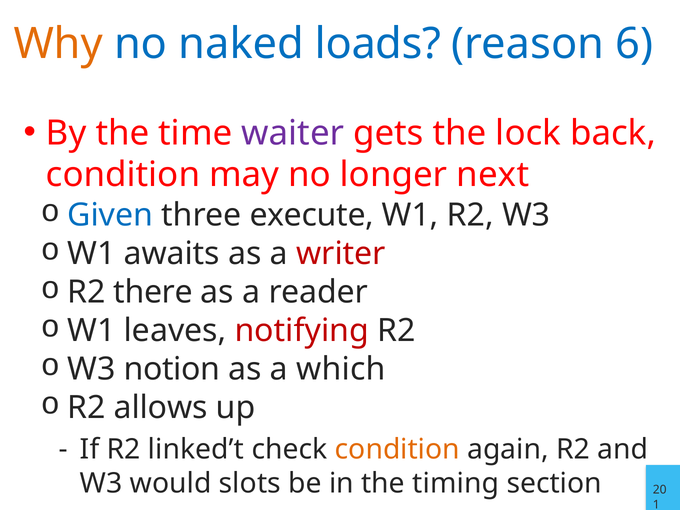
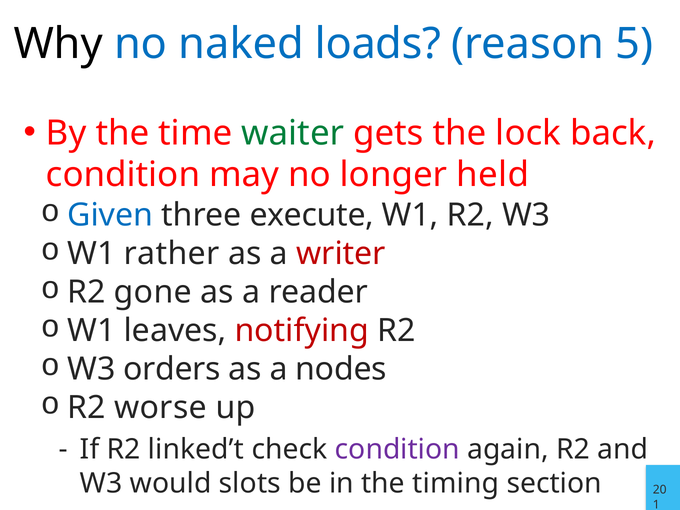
Why colour: orange -> black (58, 44)
6: 6 -> 5 (634, 44)
waiter colour: purple -> green (293, 133)
next: next -> held (493, 175)
awaits: awaits -> rather (172, 253)
there: there -> gone (153, 292)
notion: notion -> orders (172, 369)
which: which -> nodes (341, 369)
allows: allows -> worse (161, 408)
condition colour: orange -> purple (397, 449)
